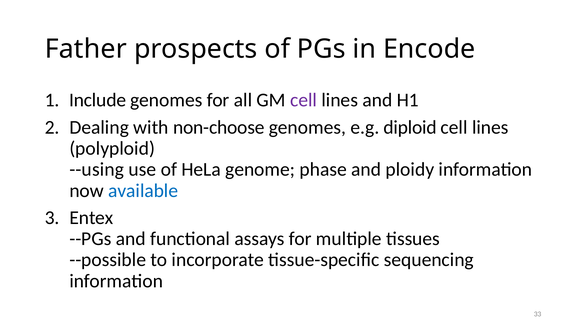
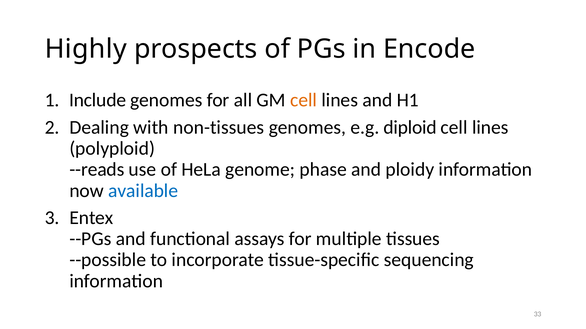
Father: Father -> Highly (86, 49)
cell colour: purple -> orange (304, 100)
non-choose: non-choose -> non-tissues (219, 128)
--using: --using -> --reads (97, 170)
